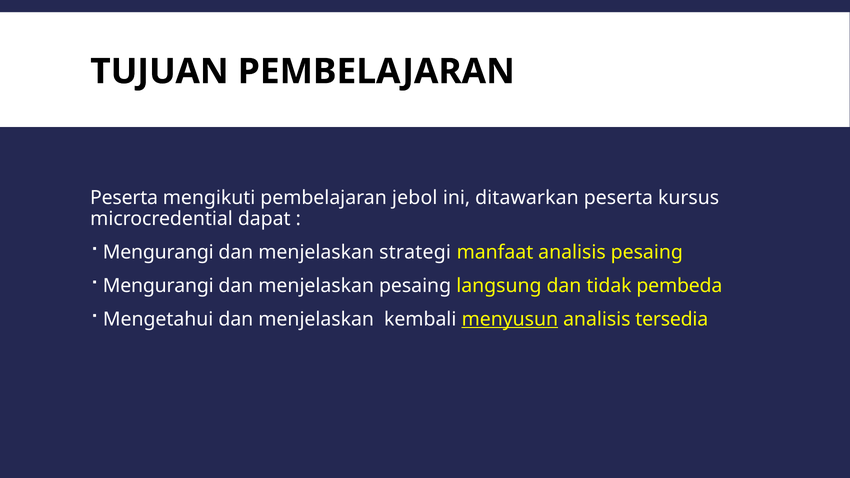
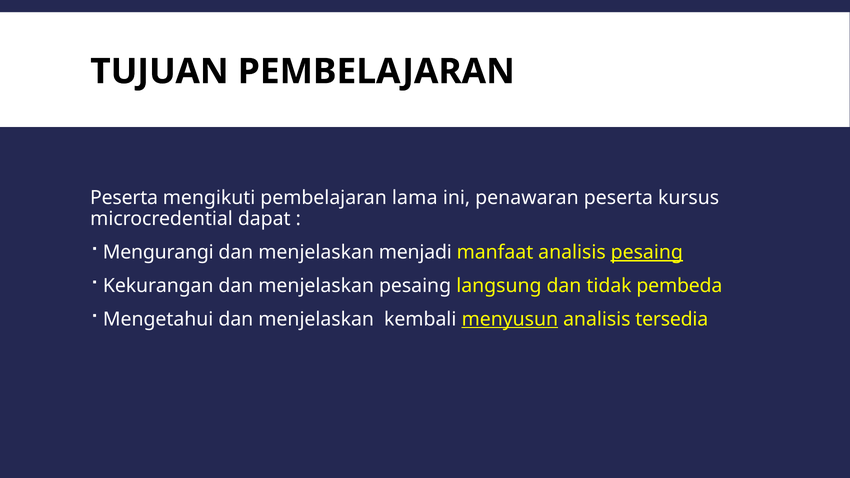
jebol: jebol -> lama (415, 198)
ditawarkan: ditawarkan -> penawaran (527, 198)
strategi: strategi -> menjadi (415, 252)
pesaing underline: none -> present (647, 252)
Mengurangi: Mengurangi -> Kekurangan (158, 286)
